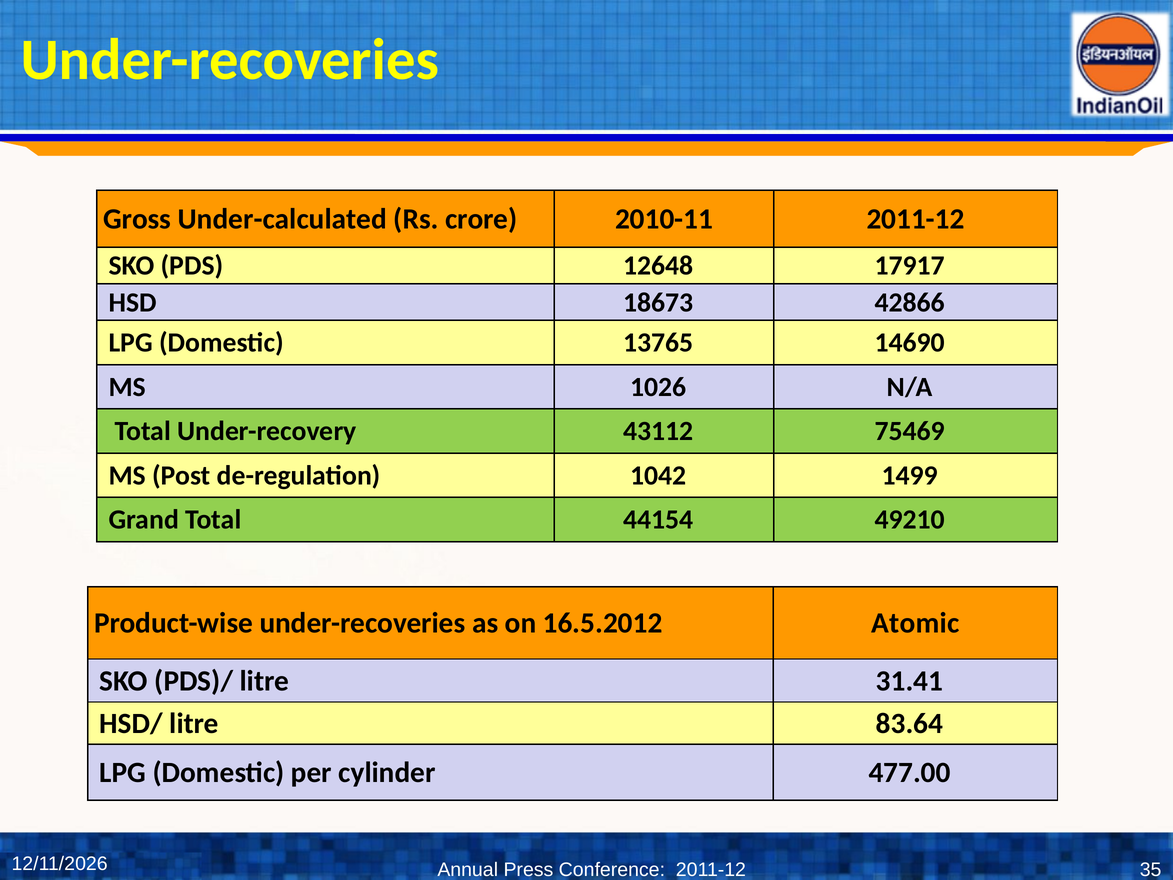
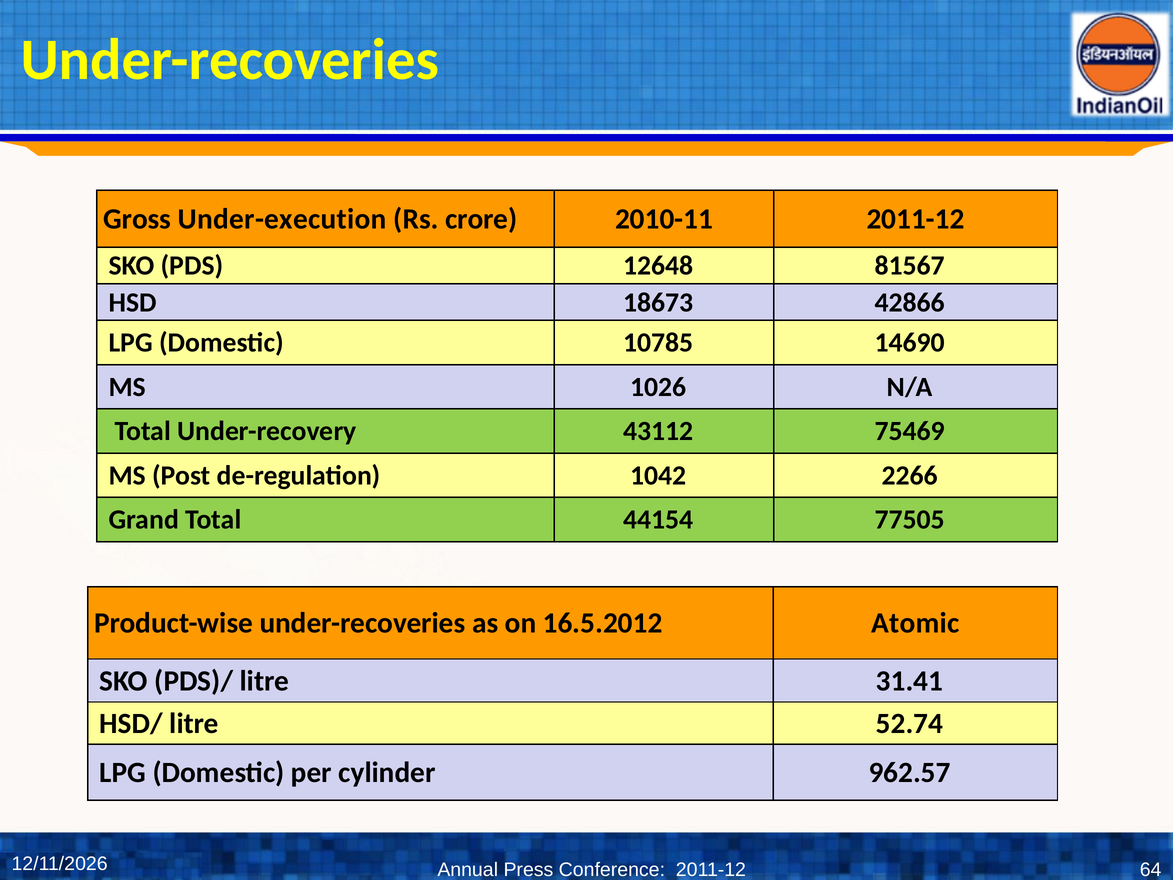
Under-calculated: Under-calculated -> Under-execution (282, 219)
17917: 17917 -> 81567 (910, 266)
13765: 13765 -> 10785 (658, 343)
1499: 1499 -> 2266 (910, 475)
49210: 49210 -> 77505 (910, 520)
83.64: 83.64 -> 52.74 (910, 723)
477.00: 477.00 -> 962.57 (910, 772)
35: 35 -> 64 (1151, 870)
